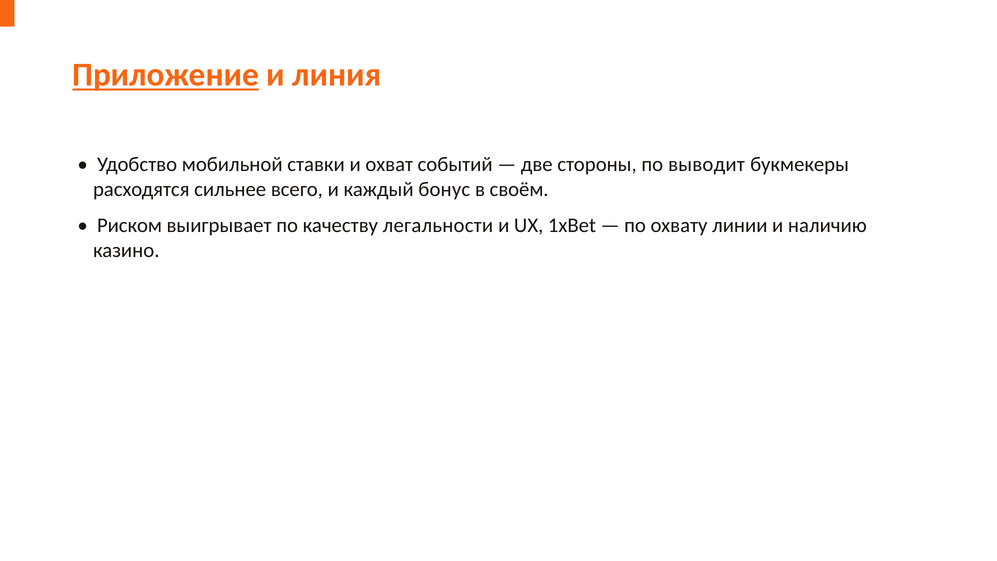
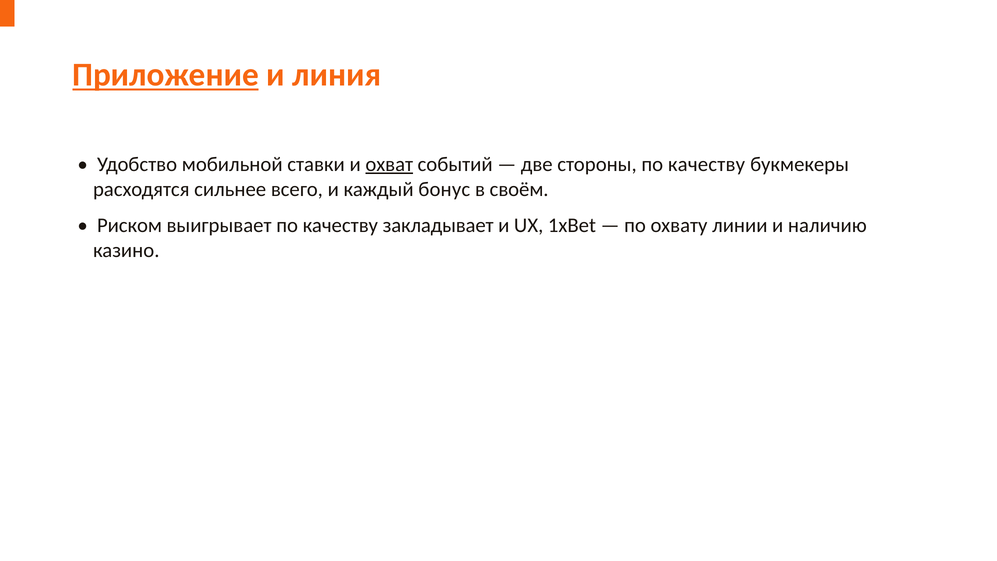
охват underline: none -> present (389, 164)
стороны по выводит: выводит -> качеству (707, 164)
легальности: легальности -> закладывает (438, 225)
